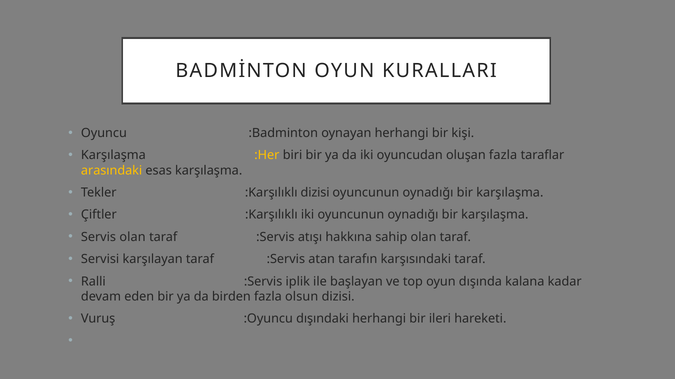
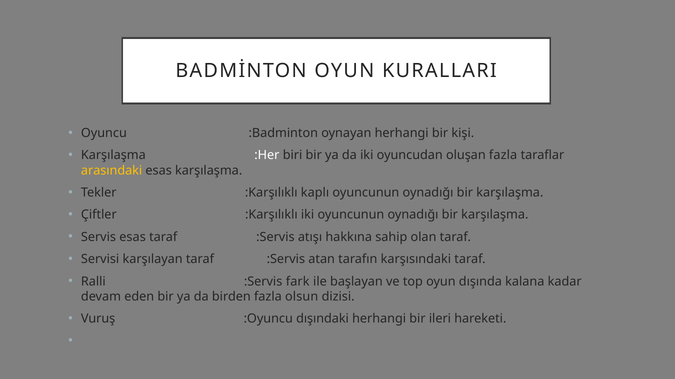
:Her colour: yellow -> white (267, 156)
:Karşılıklı dizisi: dizisi -> kaplı (315, 193)
Servis olan: olan -> esas (133, 237)
iplik: iplik -> fark (298, 282)
